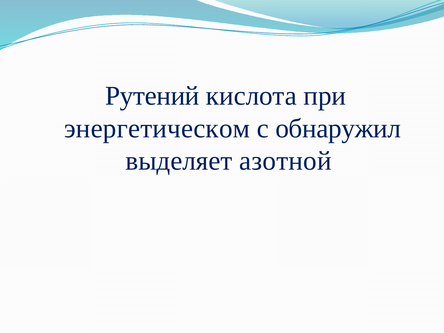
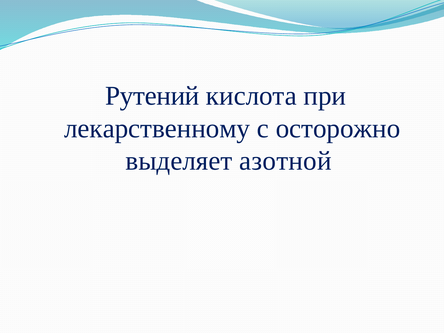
энергетическом: энергетическом -> лекарственному (157, 128)
обнаружил: обнаружил -> осторожно (338, 128)
